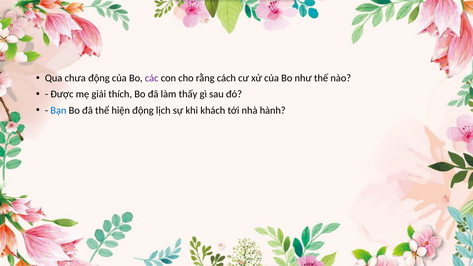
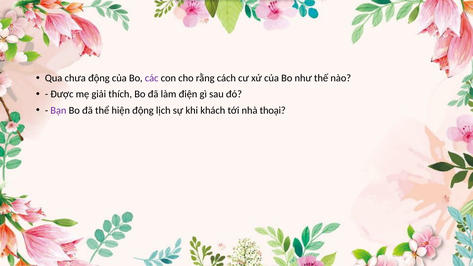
thấy: thấy -> điện (188, 94)
Bạn colour: blue -> purple (58, 110)
hành: hành -> thoại (273, 110)
